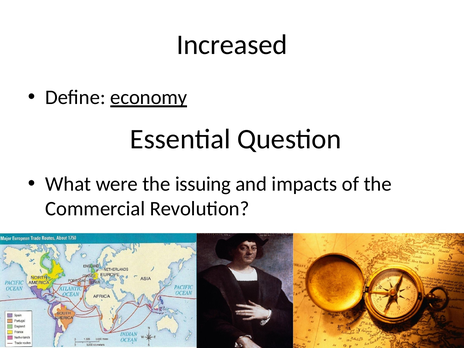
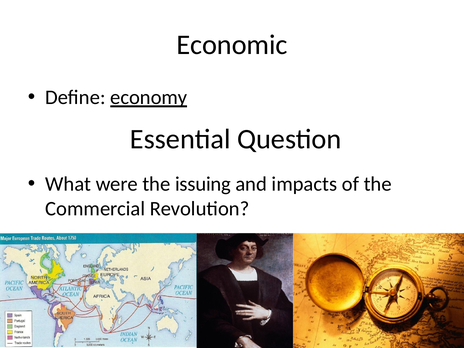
Increased: Increased -> Economic (232, 45)
